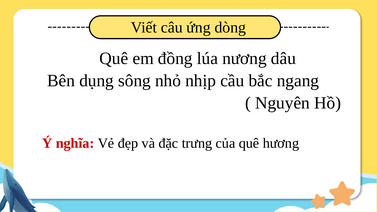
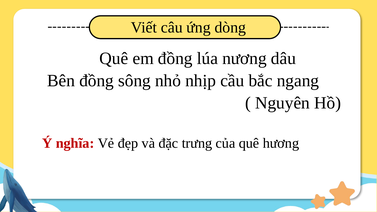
Bên dụng: dụng -> đồng (97, 81)
